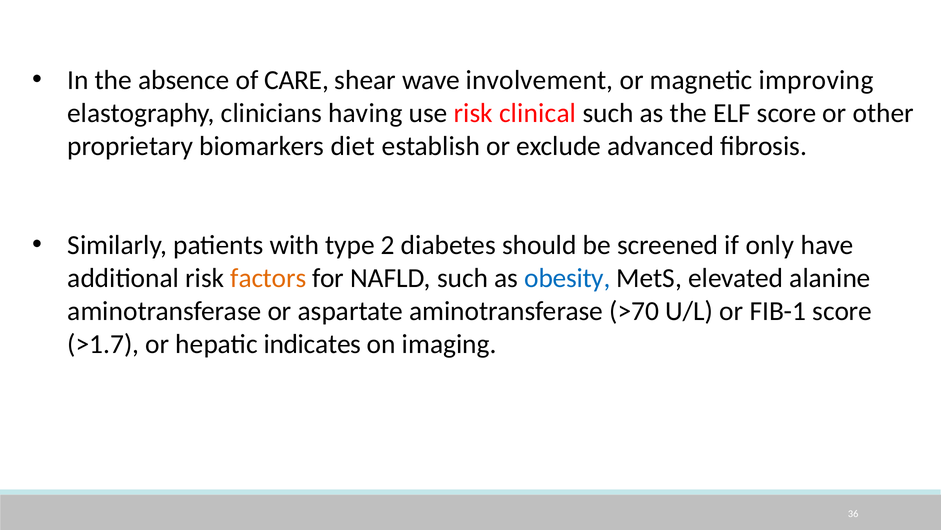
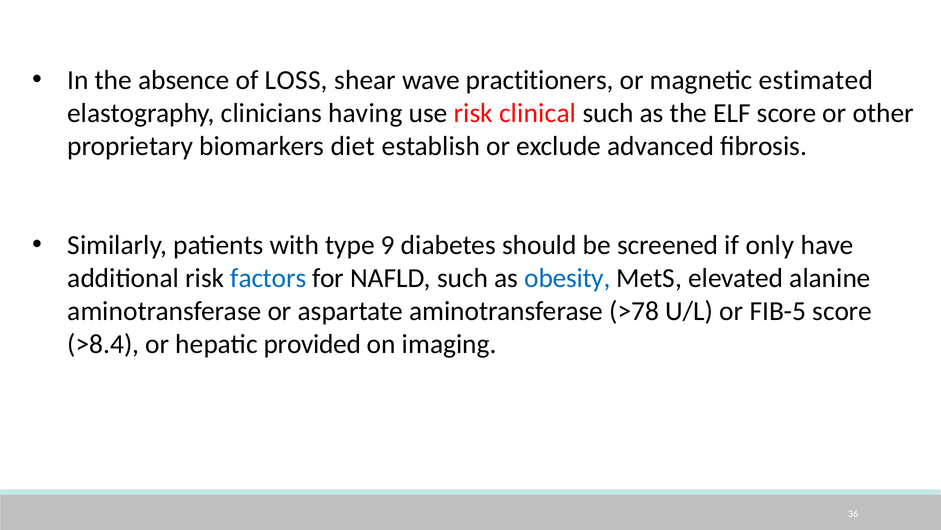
CARE: CARE -> LOSS (296, 80)
involvement: involvement -> practitioners (540, 80)
improving: improving -> estimated (816, 80)
2: 2 -> 9 (388, 245)
factors colour: orange -> blue (268, 278)
˃70: ˃70 -> ˃78 (634, 311)
FIB-1: FIB-1 -> FIB-5 (778, 311)
>1.7: >1.7 -> >8.4 (103, 344)
indicates: indicates -> provided (312, 344)
